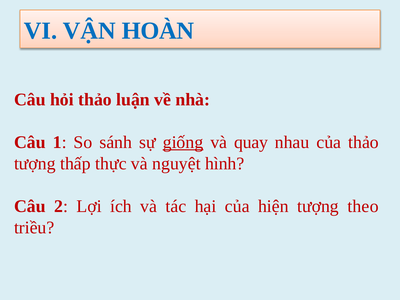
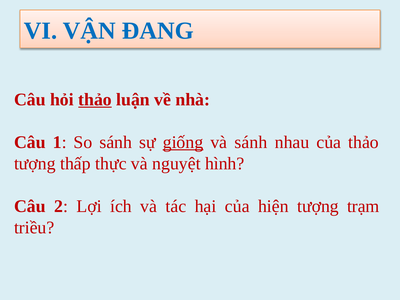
HOÀN: HOÀN -> ĐANG (158, 31)
thảo underline: none -> present (95, 100)
và quay: quay -> sánh (251, 142)
theo: theo -> trạm (363, 206)
